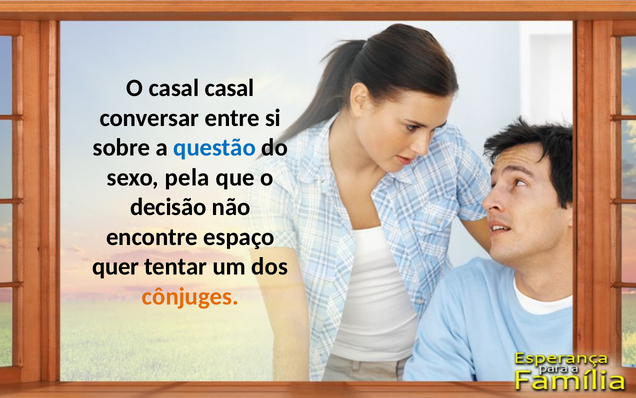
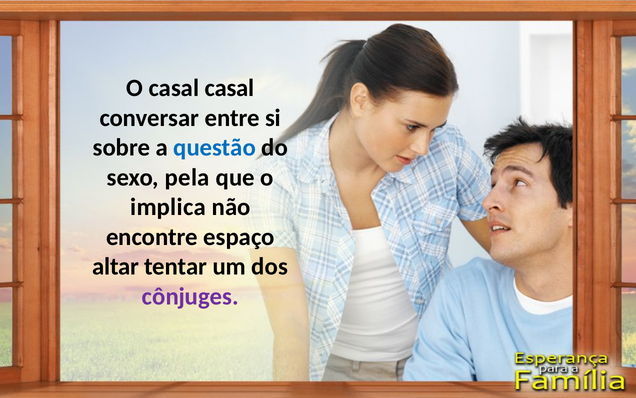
decisão: decisão -> implica (168, 207)
quer: quer -> altar (116, 266)
cônjuges colour: orange -> purple (190, 296)
